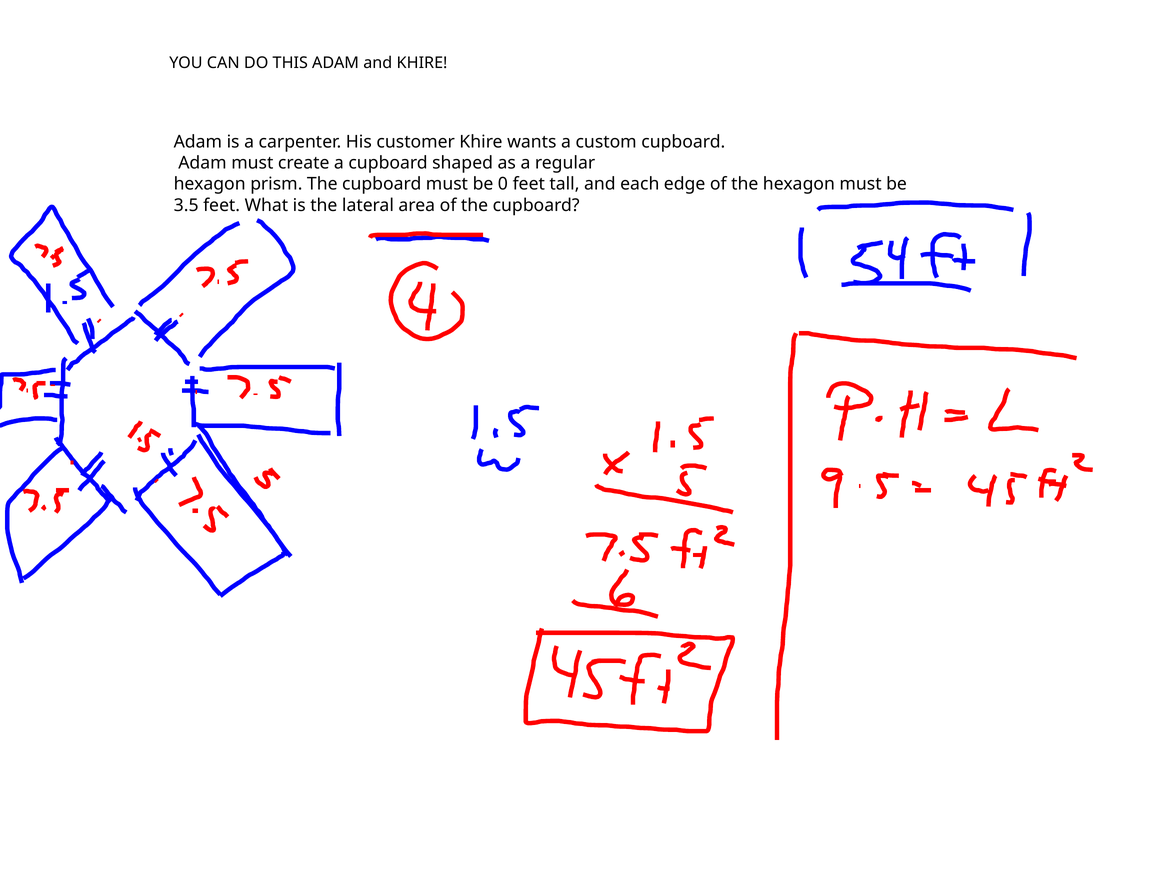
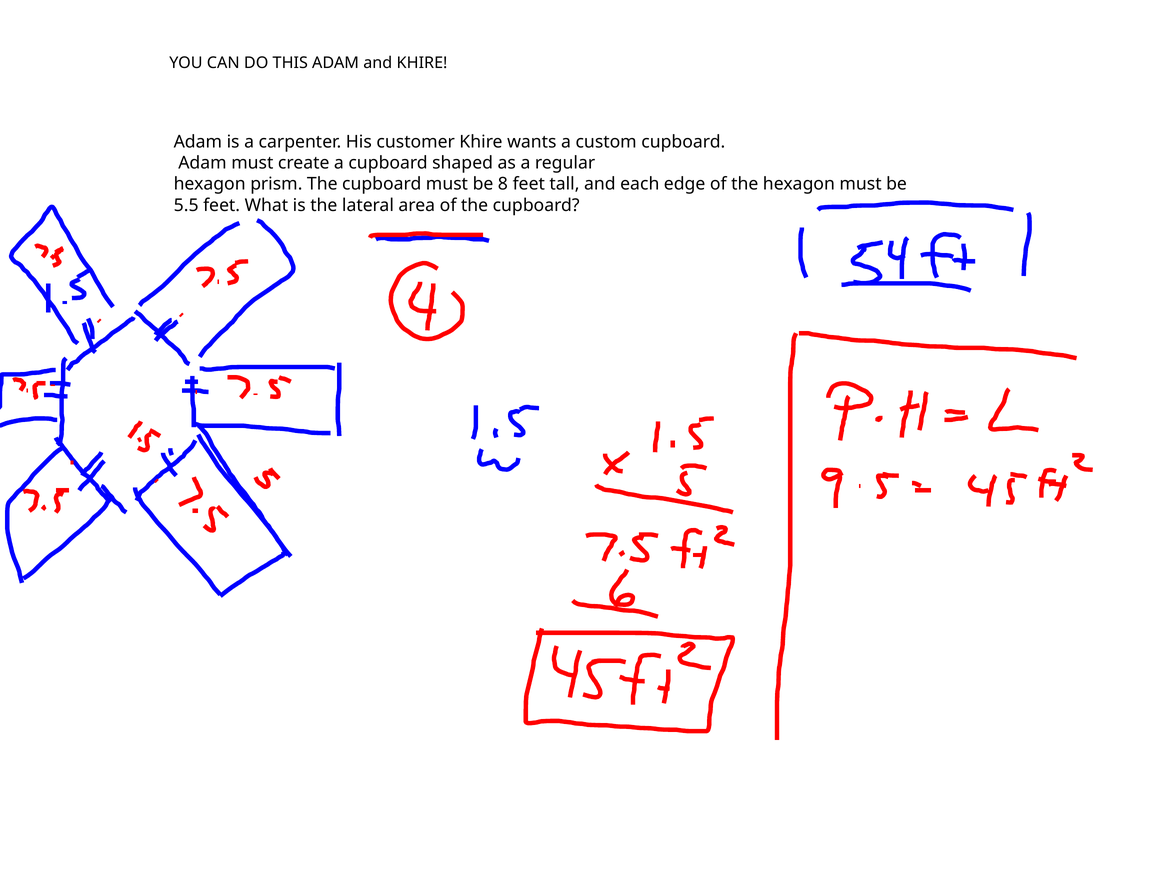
0: 0 -> 8 (503, 184)
3.5: 3.5 -> 5.5 (186, 205)
